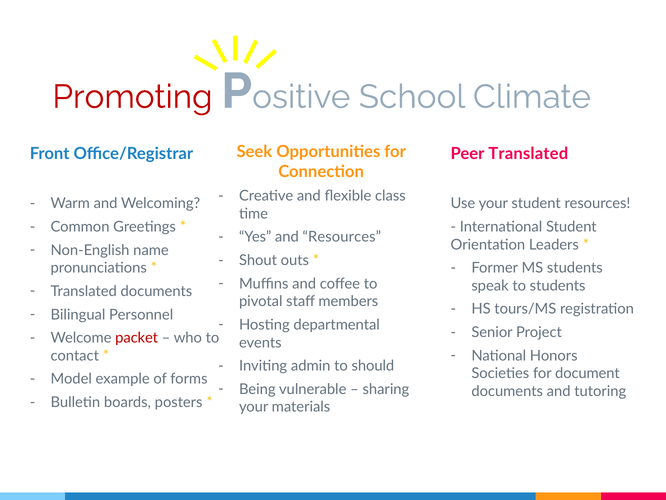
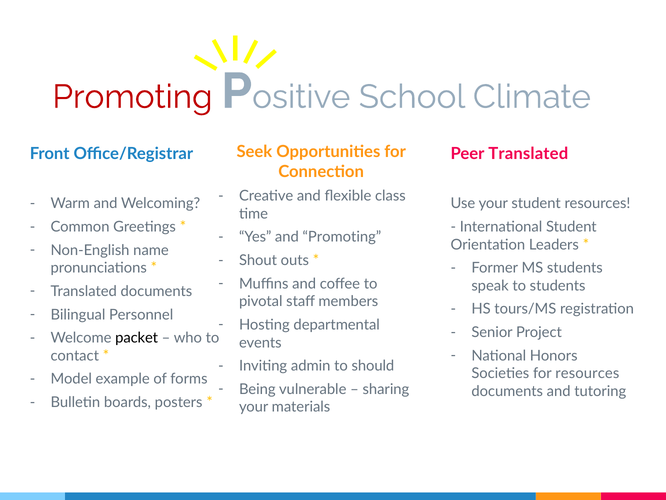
and Resources: Resources -> Promoting (342, 237)
packet colour: red -> black (137, 338)
for document: document -> resources (587, 373)
